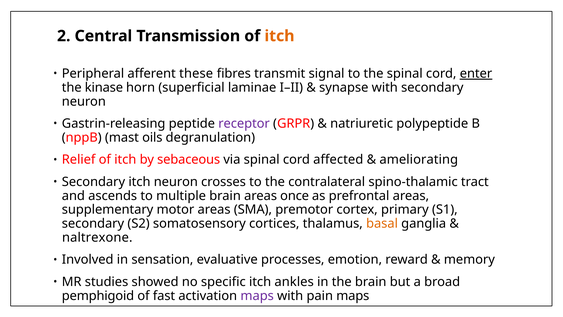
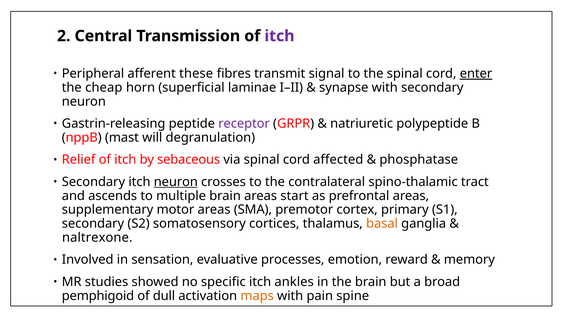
itch colour: orange -> purple (279, 36)
kinase: kinase -> cheap (104, 87)
oils: oils -> will (152, 137)
ameliorating: ameliorating -> phosphatase (419, 160)
neuron underline: none -> present (176, 182)
once: once -> start (295, 196)
fast: fast -> dull (164, 295)
maps colour: purple -> orange (257, 295)
pain maps: maps -> spine (353, 295)
